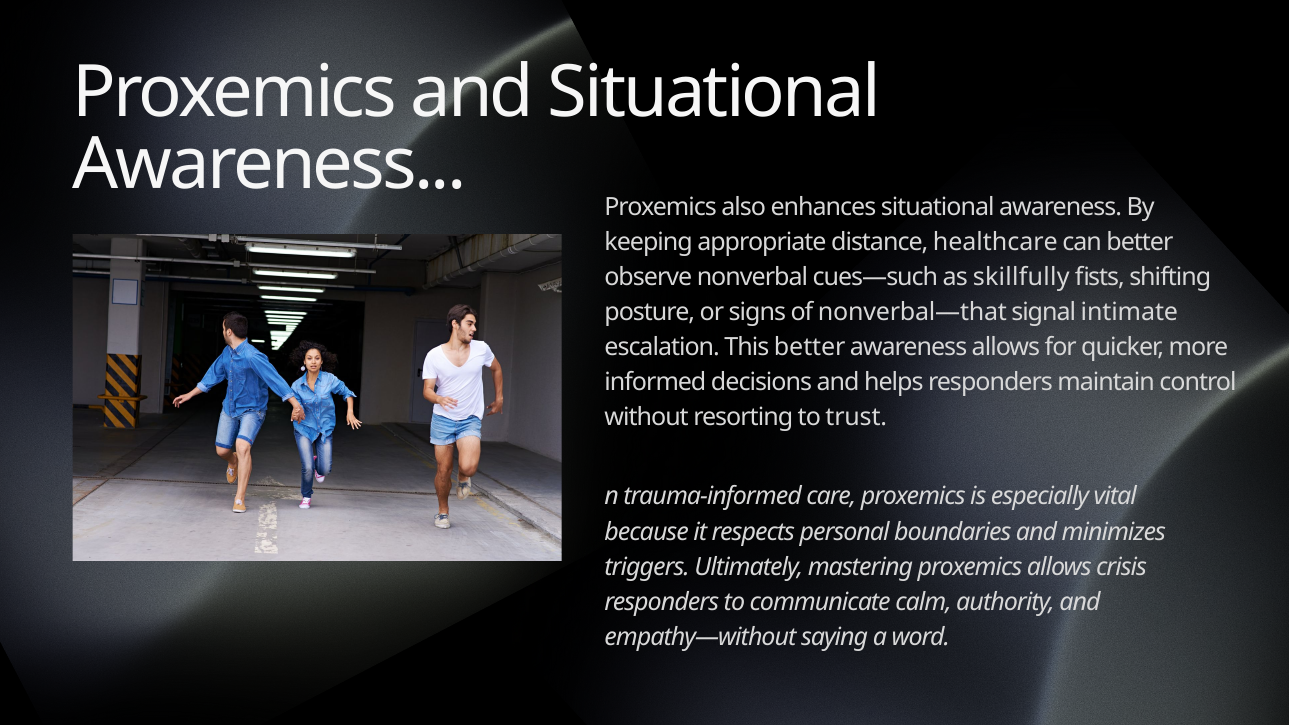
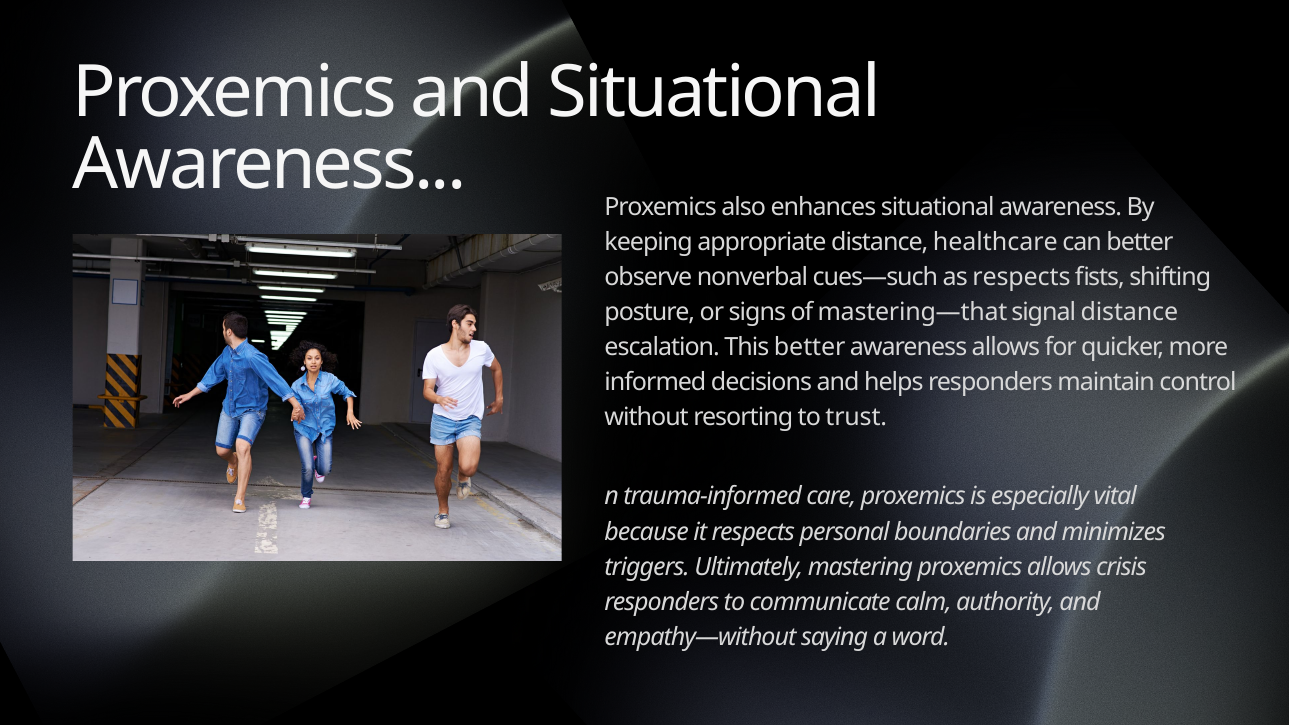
as skillfully: skillfully -> respects (1021, 277)
nonverbal—that: nonverbal—that -> mastering—that (912, 312)
signal intimate: intimate -> distance (1129, 312)
